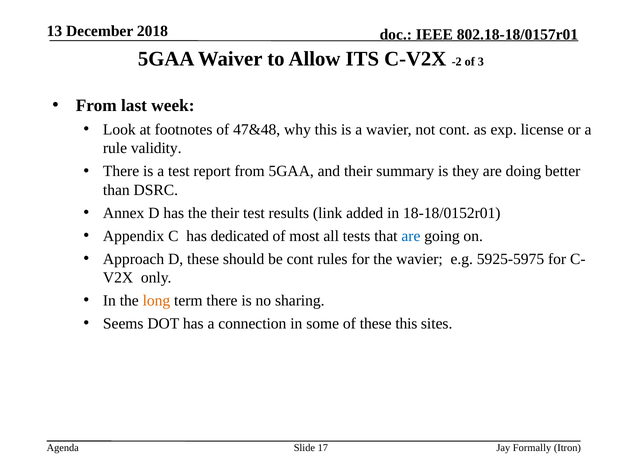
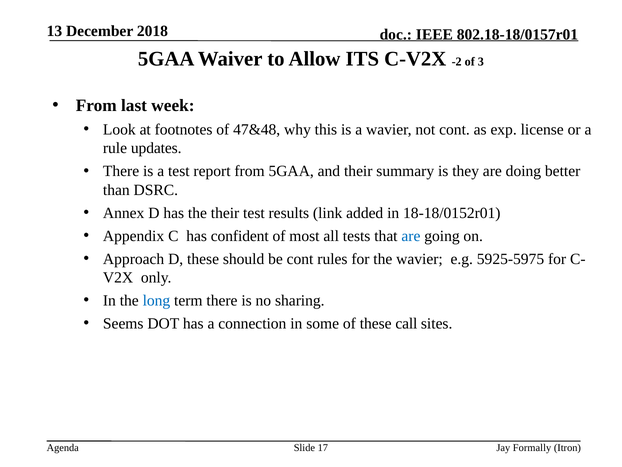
validity: validity -> updates (156, 148)
dedicated: dedicated -> confident (240, 236)
long colour: orange -> blue (156, 300)
these this: this -> call (406, 323)
